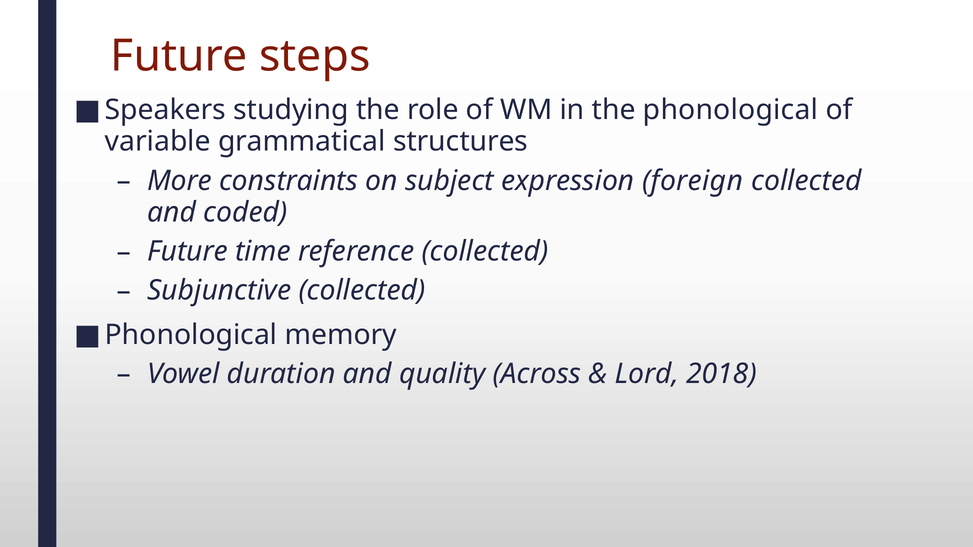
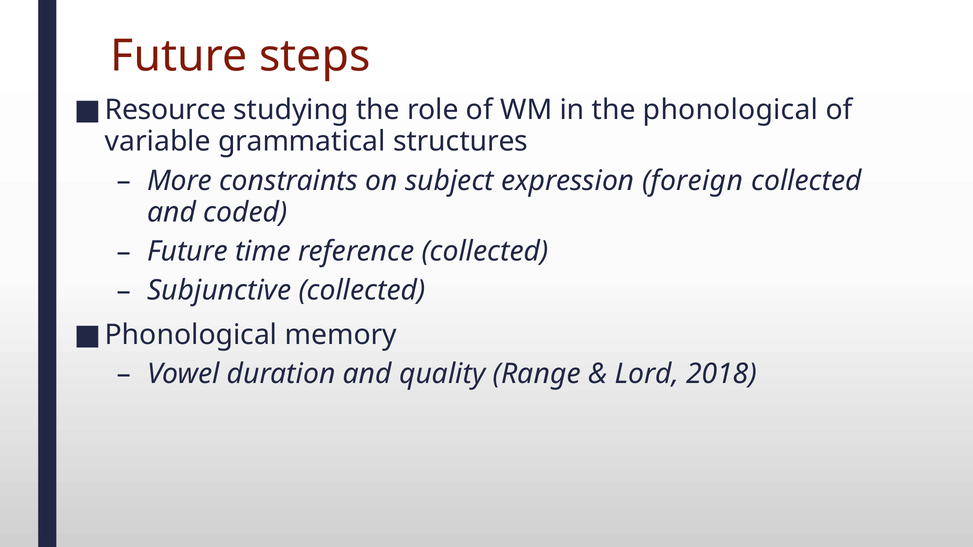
Speakers: Speakers -> Resource (166, 110)
Across: Across -> Range (537, 374)
